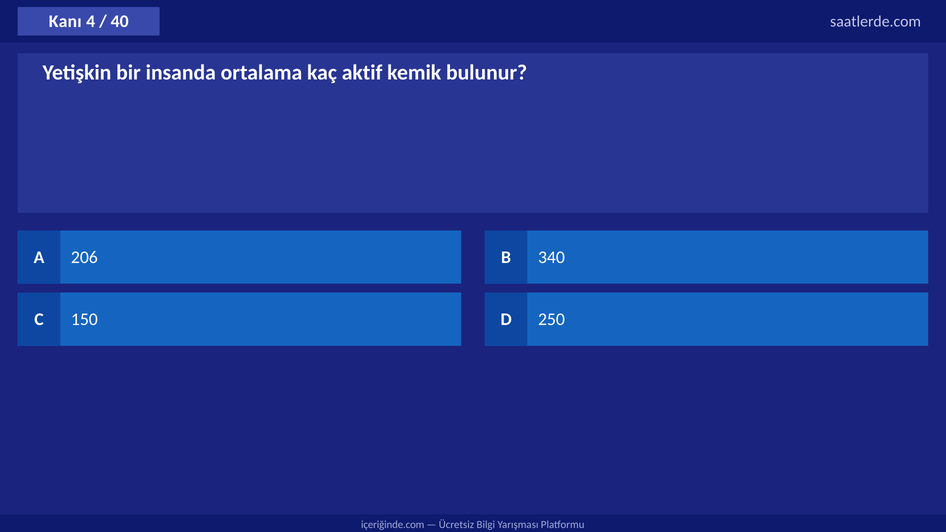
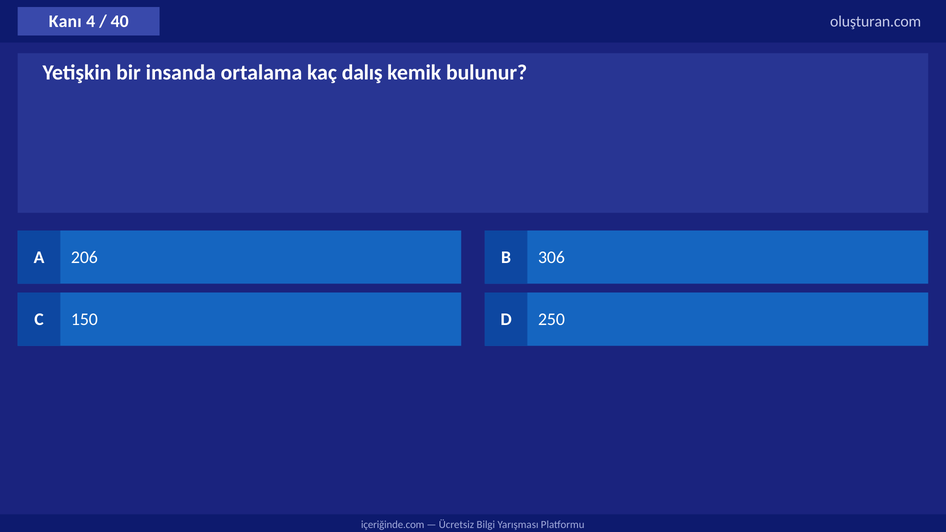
saatlerde.com: saatlerde.com -> oluşturan.com (876, 21)
aktif: aktif -> dalış (362, 73)
340: 340 -> 306 (551, 257)
